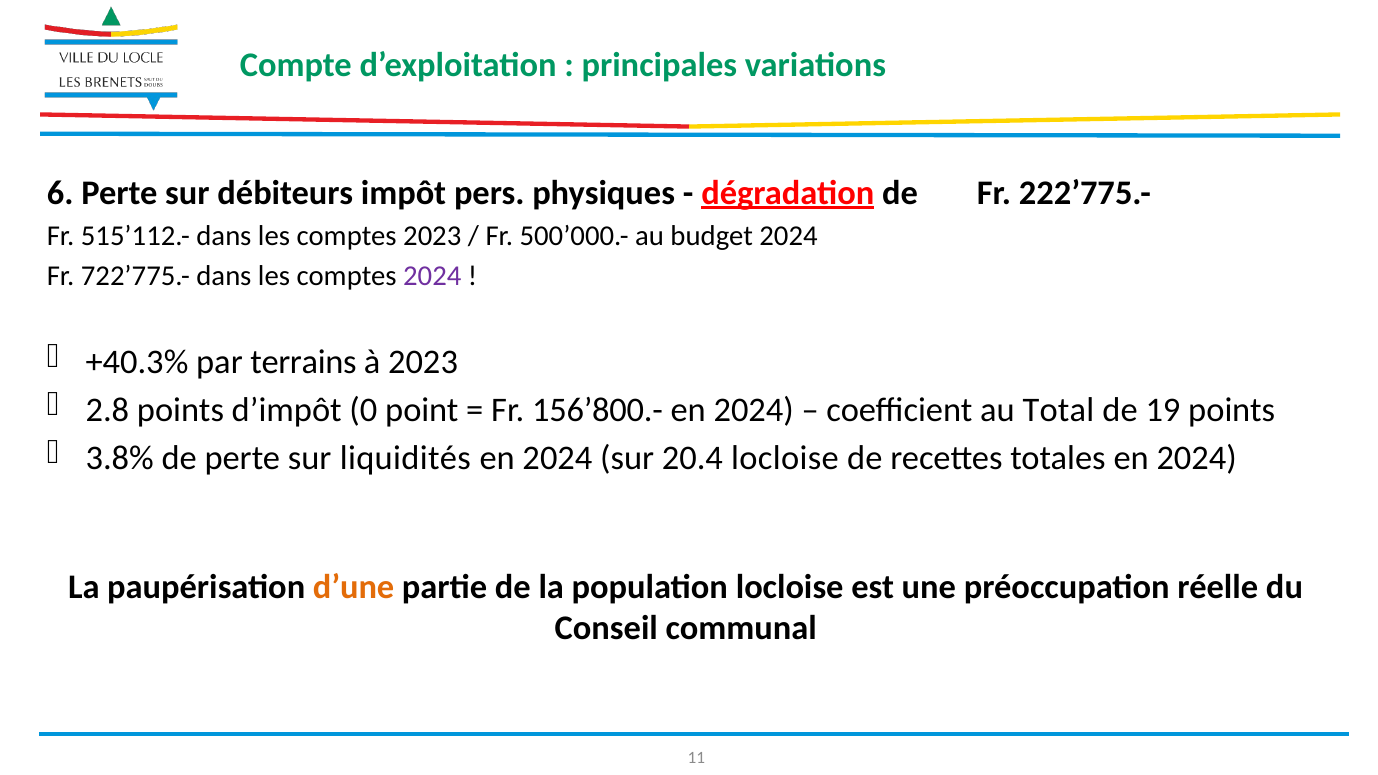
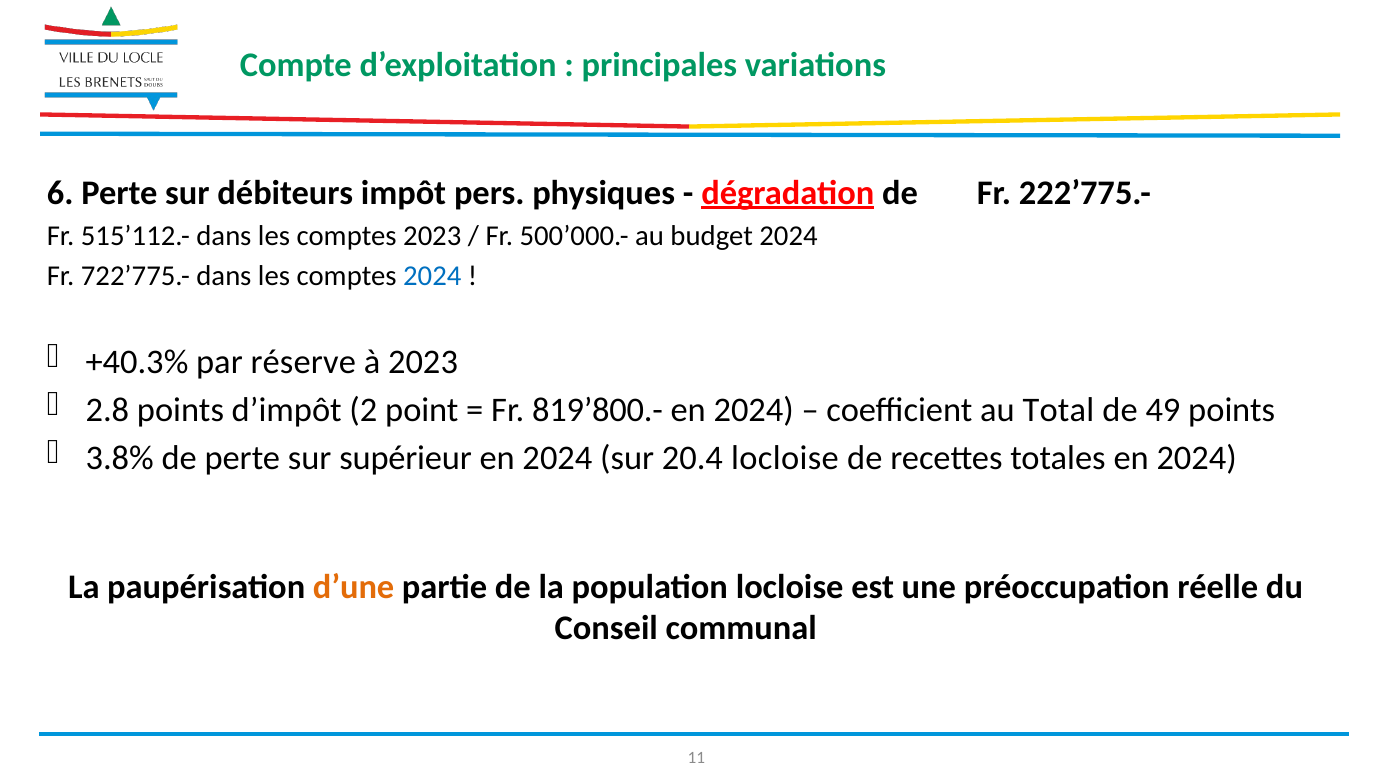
2024 colour: purple -> blue (432, 276)
terrains: terrains -> réserve (303, 362)
0: 0 -> 2 (363, 410)
156’800.-: 156’800.- -> 819’800.- (597, 410)
19: 19 -> 49 (1163, 410)
liquidités: liquidités -> supérieur (406, 458)
